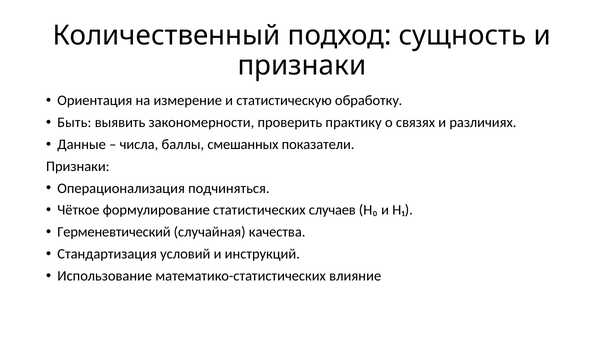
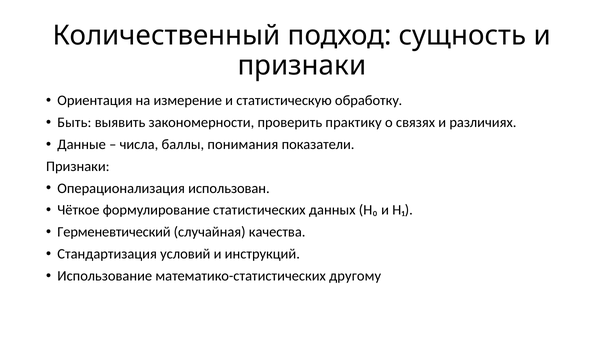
смешанных: смешанных -> понимания (243, 144)
подчиняться: подчиняться -> использован (229, 188)
случаев: случаев -> данных (332, 210)
влияние: влияние -> другому (355, 276)
